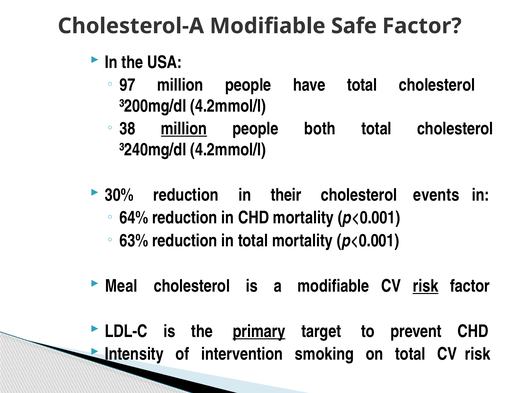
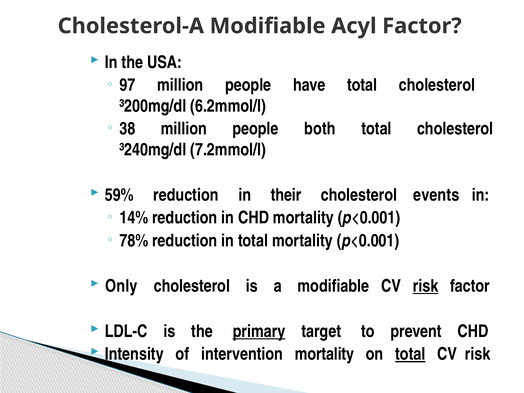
Safe: Safe -> Acyl (354, 26)
³200mg/dl 4.2mmol/l: 4.2mmol/l -> 6.2mmol/l (228, 106)
million underline: present -> none (184, 129)
³240mg/dl 4.2mmol/l: 4.2mmol/l -> 7.2mmol/l (228, 150)
30%: 30% -> 59% (119, 195)
64%: 64% -> 14% (134, 218)
63%: 63% -> 78% (134, 241)
Meal: Meal -> Only (121, 286)
intervention smoking: smoking -> mortality (325, 354)
total underline: none -> present (410, 354)
